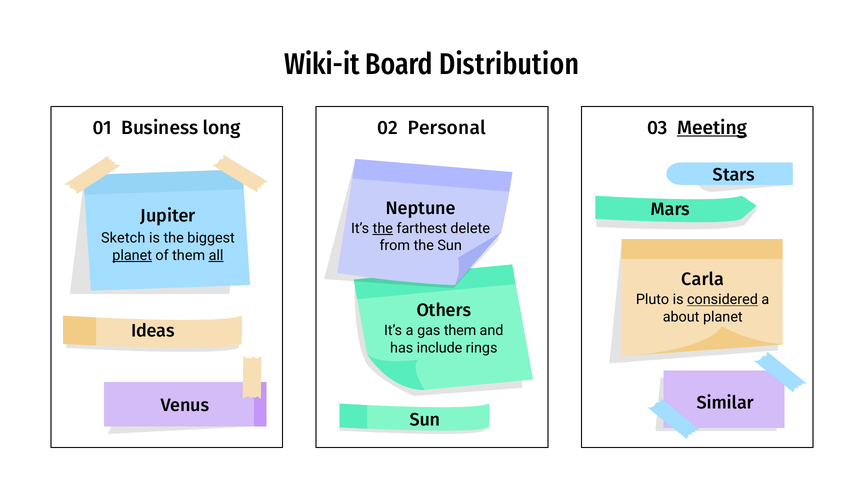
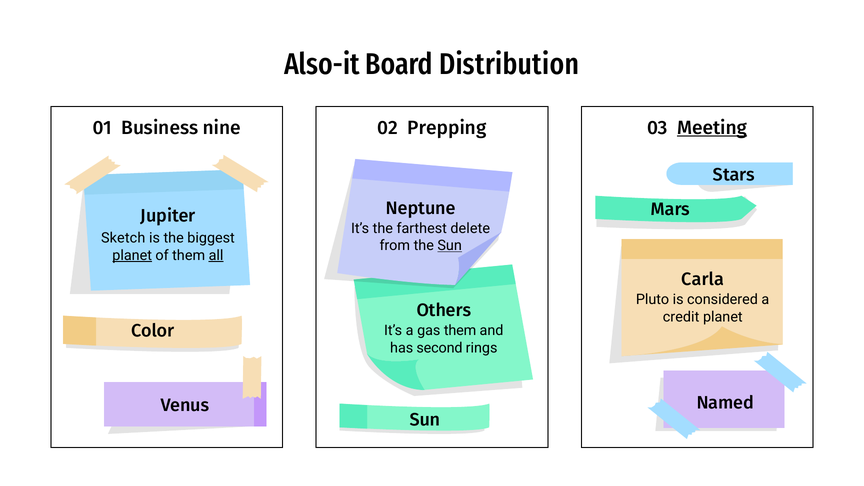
Wiki-it: Wiki-it -> Also-it (322, 64)
long: long -> nine (222, 128)
Personal: Personal -> Prepping (447, 128)
the underline: present -> none (383, 228)
Sun underline: none -> present (450, 246)
considered underline: present -> none (722, 300)
about: about -> credit (681, 317)
Ideas: Ideas -> Color (153, 331)
include: include -> second (440, 348)
Similar: Similar -> Named (725, 403)
